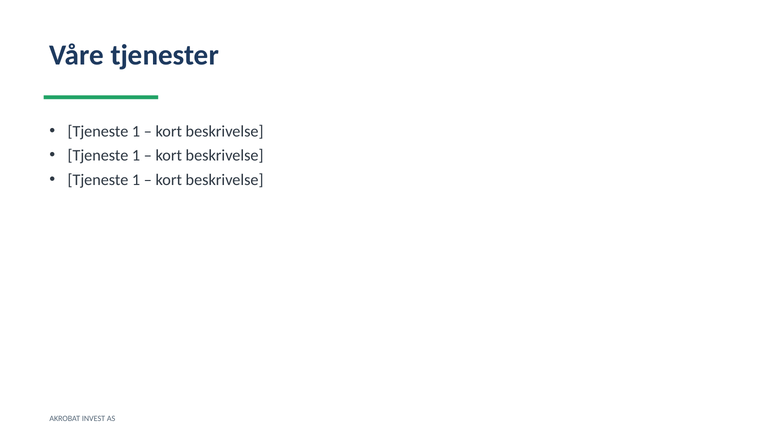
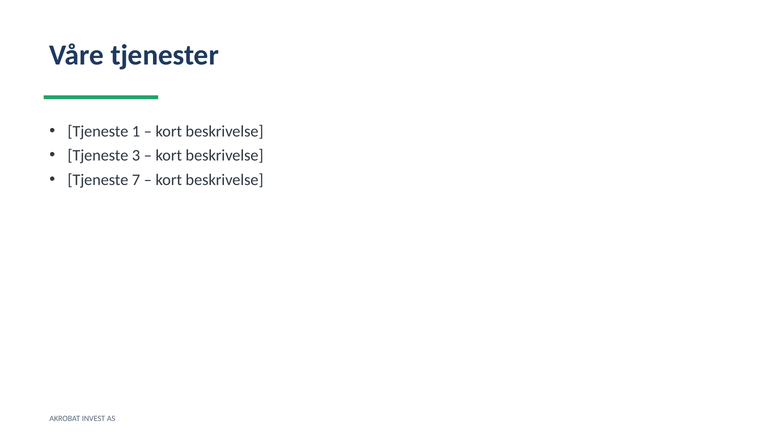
1: 1 -> 3 (136, 156)
1: 1 -> 7 (136, 180)
